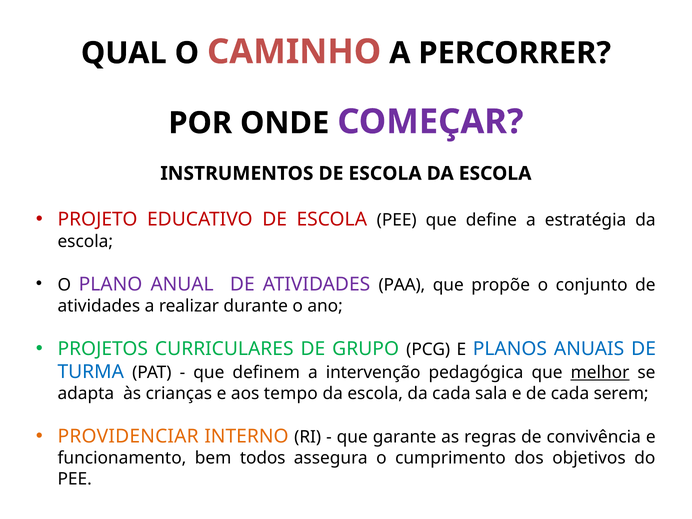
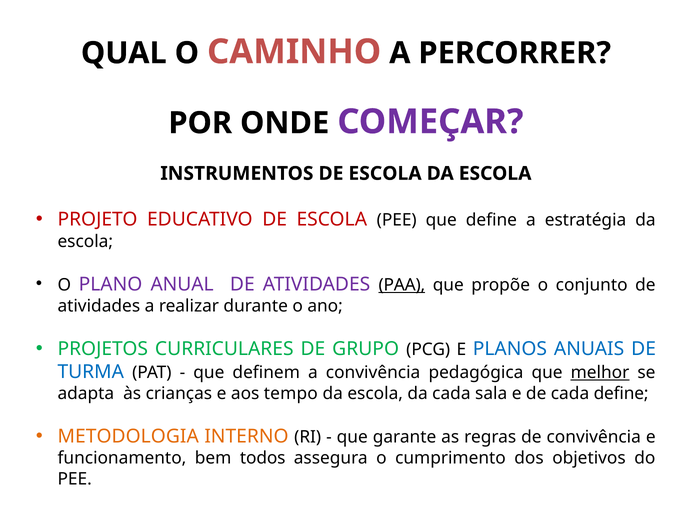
PAA underline: none -> present (402, 285)
a intervenção: intervenção -> convivência (373, 373)
cada serem: serem -> define (621, 394)
PROVIDENCIAR: PROVIDENCIAR -> METODOLOGIA (128, 437)
